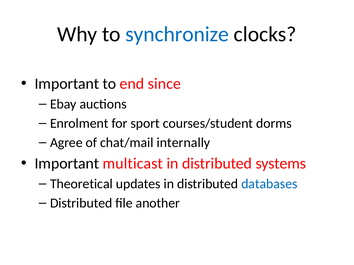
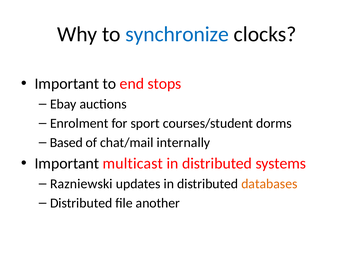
since: since -> stops (164, 84)
Agree: Agree -> Based (66, 143)
Theoretical: Theoretical -> Razniewski (81, 184)
databases colour: blue -> orange (269, 184)
